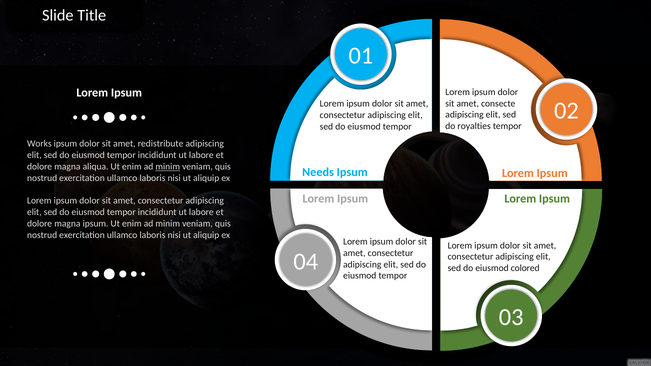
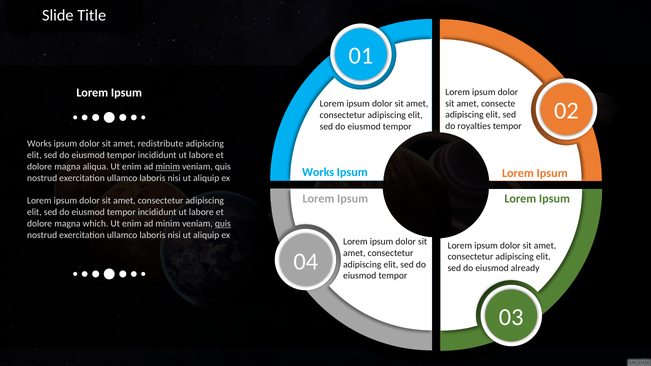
Needs: Needs -> Works (318, 173)
magna ipsum: ipsum -> which (96, 224)
quis underline: none -> present (223, 224)
colored: colored -> already (525, 268)
